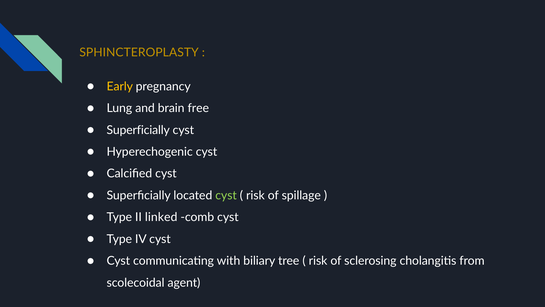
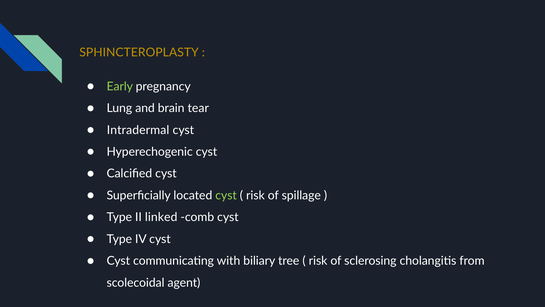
Early colour: yellow -> light green (120, 86)
free: free -> tear (198, 108)
Superficially: Superficially -> Intradermal (138, 130)
